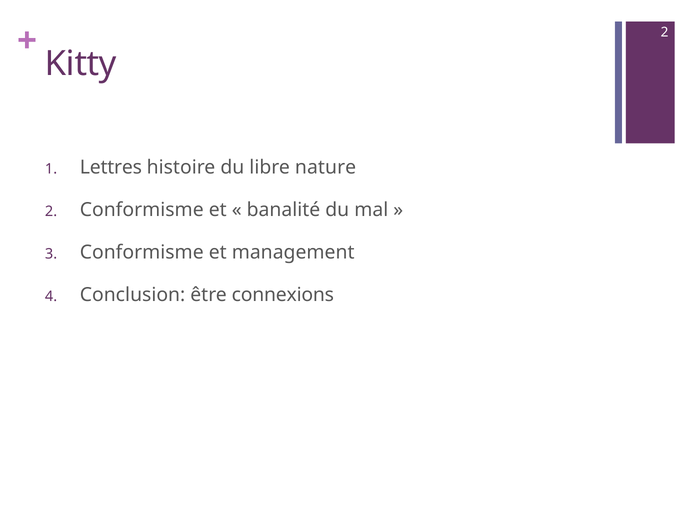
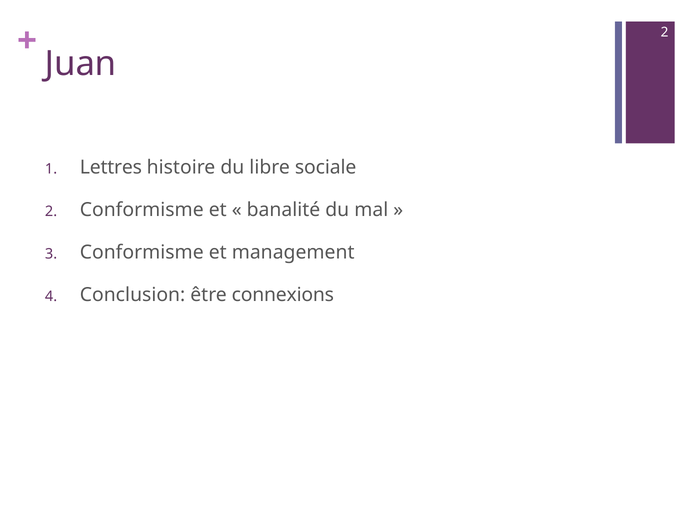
Kitty: Kitty -> Juan (81, 64)
nature: nature -> sociale (326, 167)
